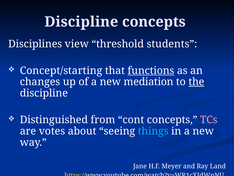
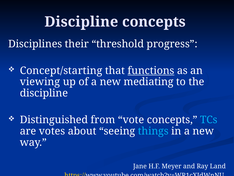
view: view -> their (77, 44)
students: students -> progress (172, 44)
changes: changes -> viewing (40, 82)
mediation: mediation -> mediating (149, 82)
the underline: present -> none (196, 82)
cont: cont -> vote (131, 120)
TCs colour: pink -> light blue (209, 120)
